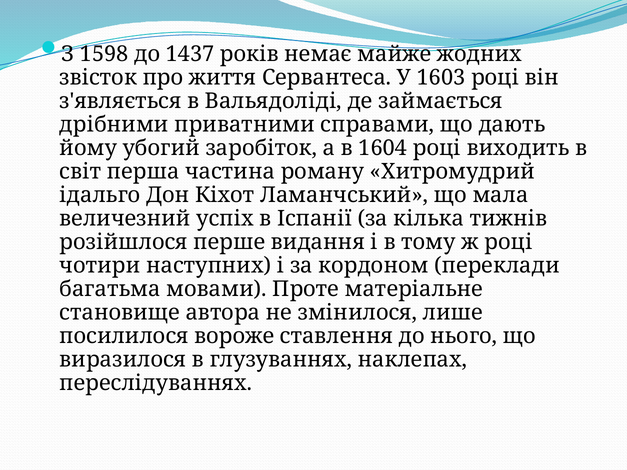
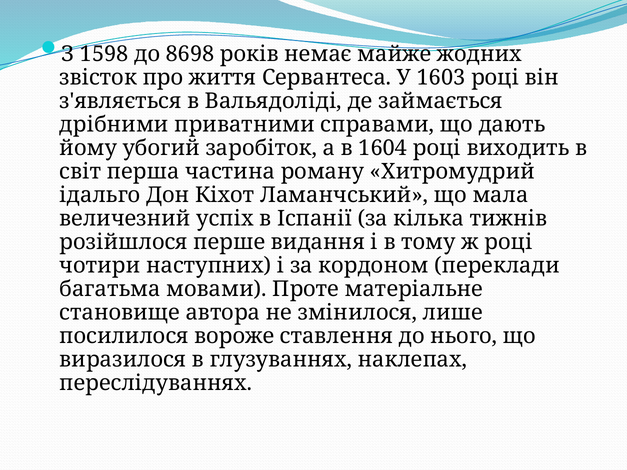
1437: 1437 -> 8698 (190, 54)
